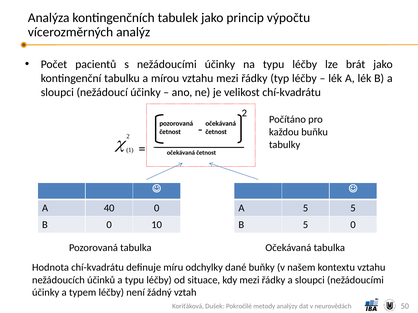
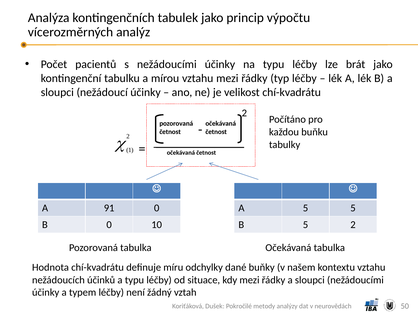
40: 40 -> 91 (109, 208)
5 0: 0 -> 2 (353, 225)
